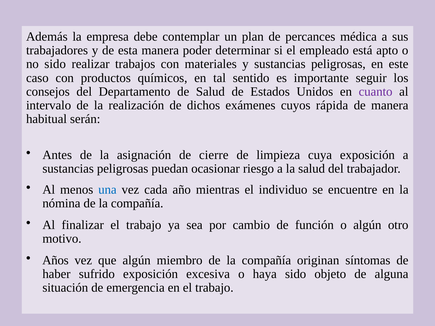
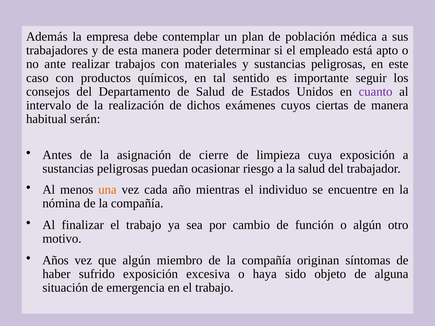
percances: percances -> población (310, 37)
no sido: sido -> ante (55, 64)
rápida: rápida -> ciertas (332, 105)
una colour: blue -> orange (107, 190)
